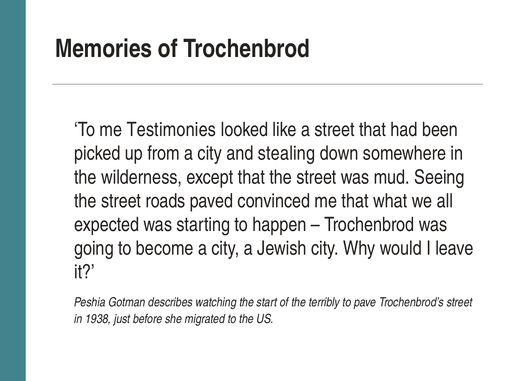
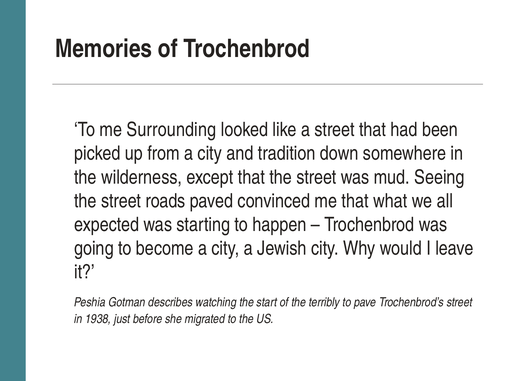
Testimonies: Testimonies -> Surrounding (171, 130)
stealing: stealing -> tradition (287, 153)
